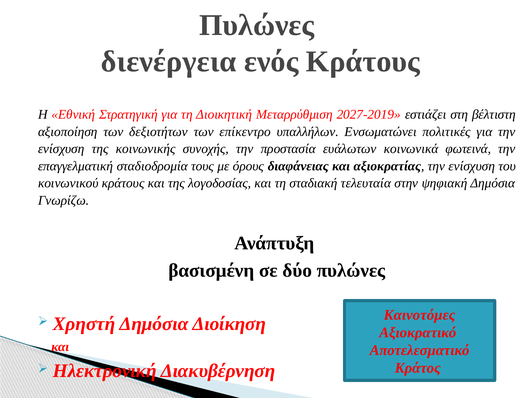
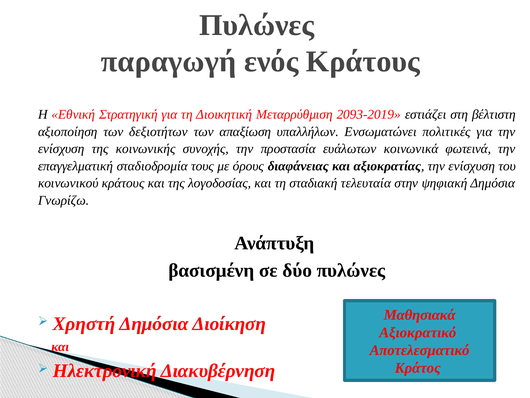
διενέργεια: διενέργεια -> παραγωγή (169, 61)
2027-2019: 2027-2019 -> 2093-2019 (369, 114)
επίκεντρο: επίκεντρο -> απαξίωση (245, 131)
Καινοτόμες: Καινοτόμες -> Μαθησιακά (420, 315)
